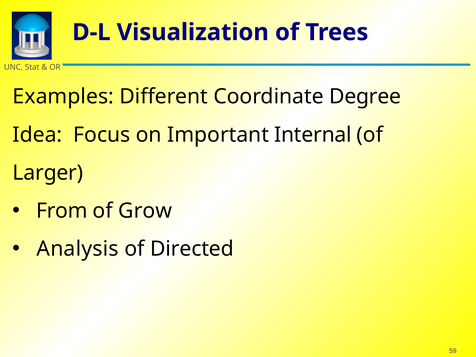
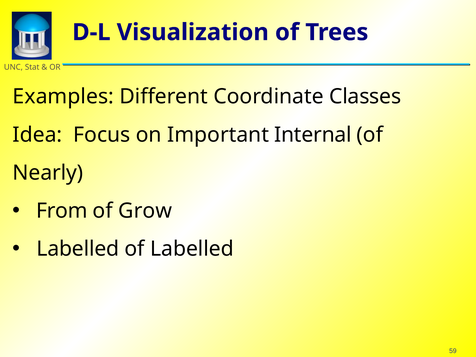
Degree: Degree -> Classes (365, 97)
Larger: Larger -> Nearly (48, 173)
Analysis: Analysis -> Labelled (78, 249)
of Directed: Directed -> Labelled (192, 249)
